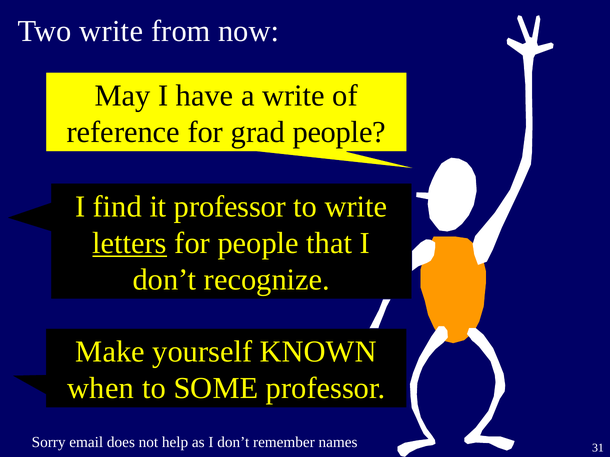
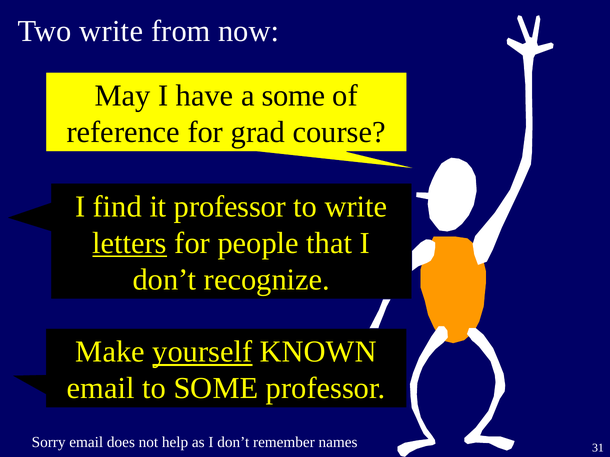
a write: write -> some (294, 96)
grad people: people -> course (339, 132)
yourself underline: none -> present (202, 352)
when: when -> email (101, 389)
